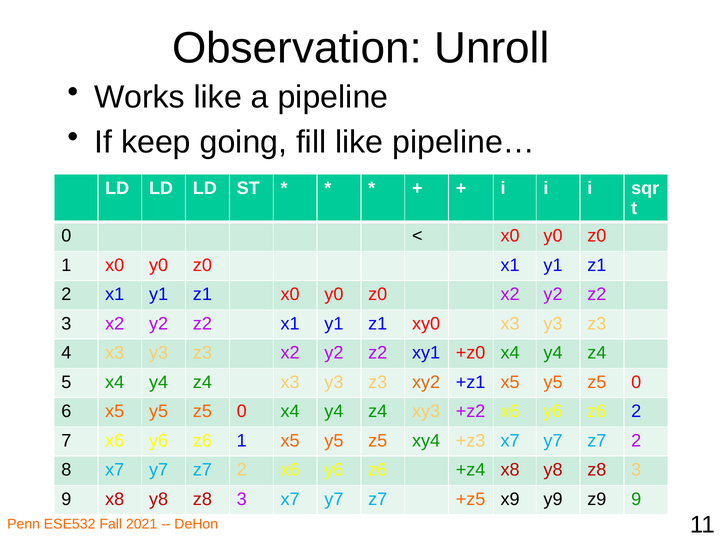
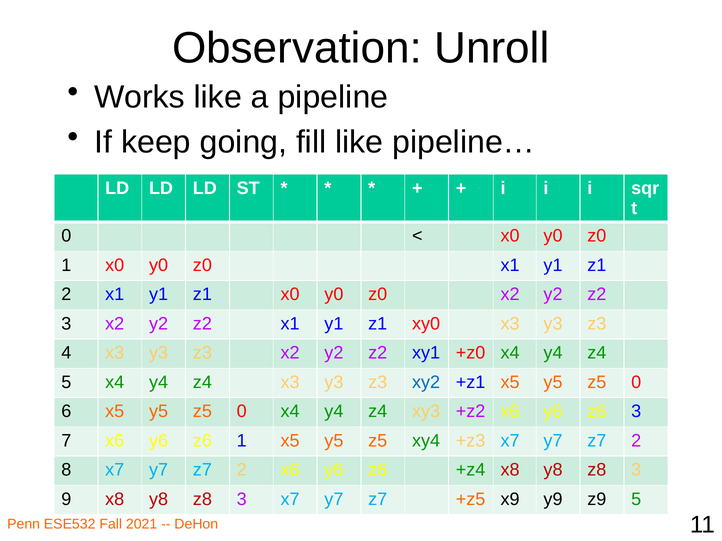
xy2 colour: orange -> blue (426, 383)
z6 2: 2 -> 3 (636, 412)
z9 9: 9 -> 5 (636, 500)
